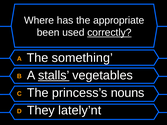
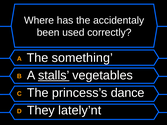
appropriate: appropriate -> accidentaly (119, 20)
correctly underline: present -> none (109, 33)
nouns: nouns -> dance (128, 93)
